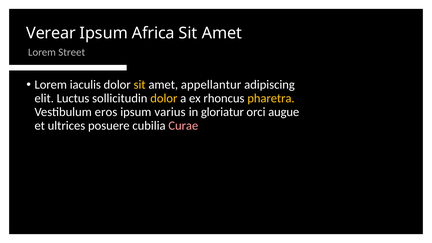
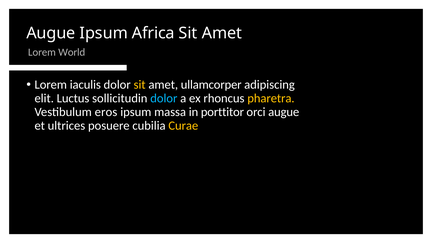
Verear: Verear -> Augue (51, 33)
Street: Street -> World (72, 52)
appellantur: appellantur -> ullamcorper (211, 85)
dolor colour: yellow -> light blue (164, 98)
varius: varius -> massa (170, 112)
gloriatur: gloriatur -> porttitor (222, 112)
Curae colour: pink -> yellow (183, 126)
